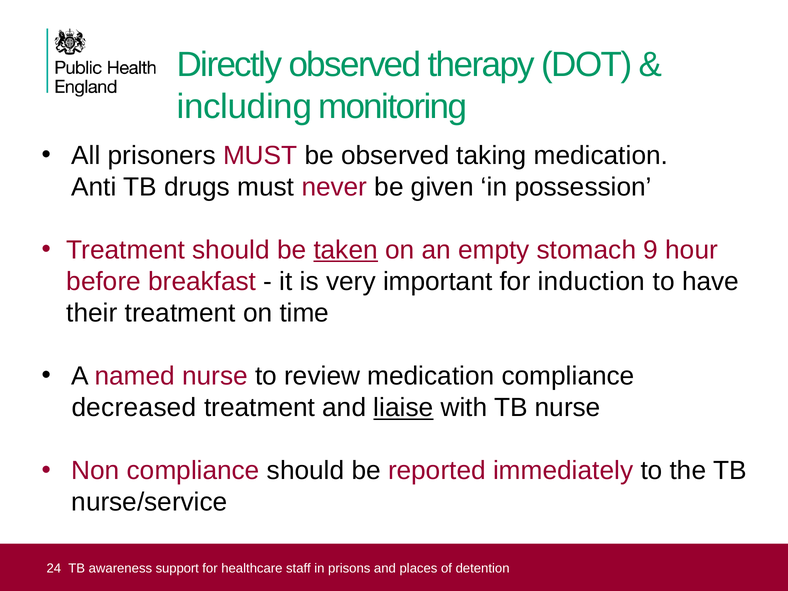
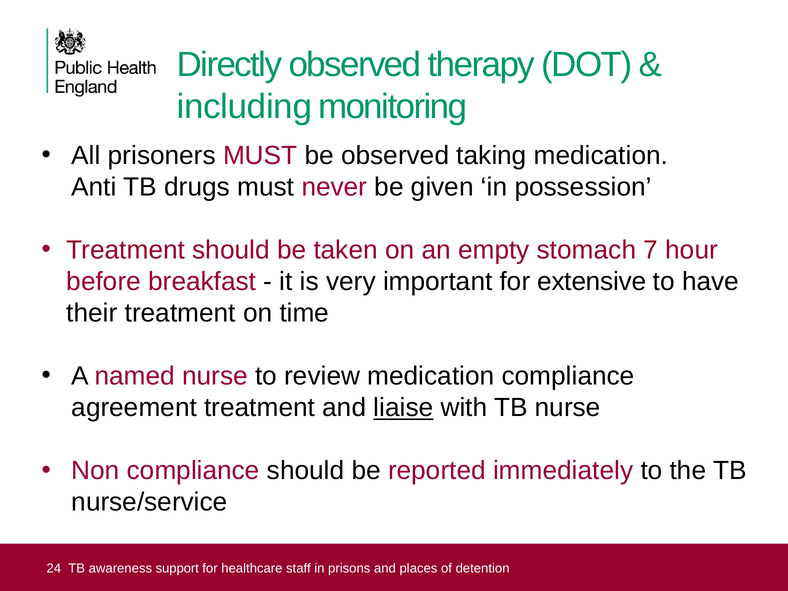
taken underline: present -> none (346, 250)
9: 9 -> 7 (651, 250)
induction: induction -> extensive (592, 282)
decreased: decreased -> agreement (134, 408)
